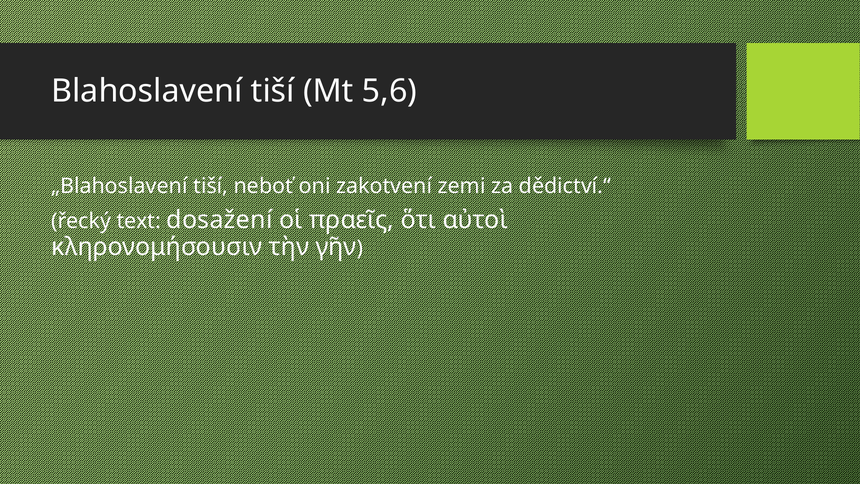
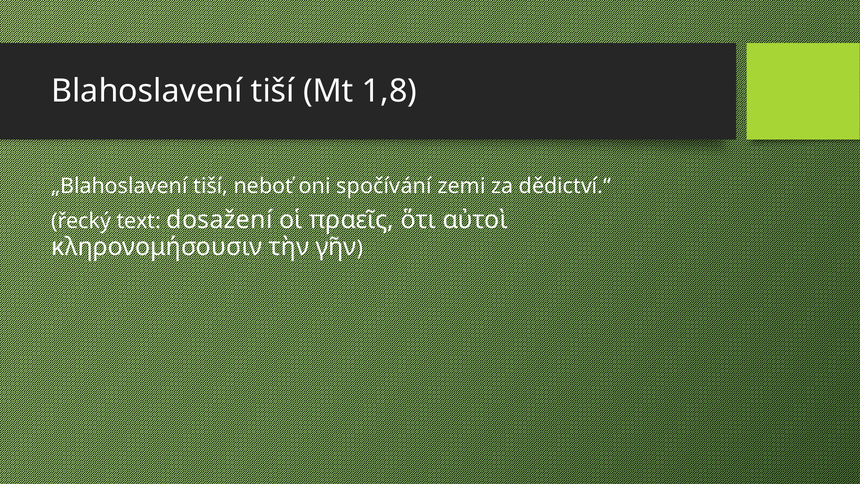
5,6: 5,6 -> 1,8 (390, 91)
zakotvení: zakotvení -> spočívání (384, 186)
